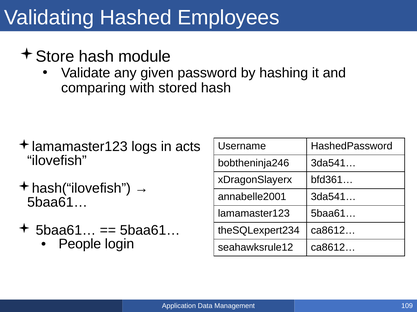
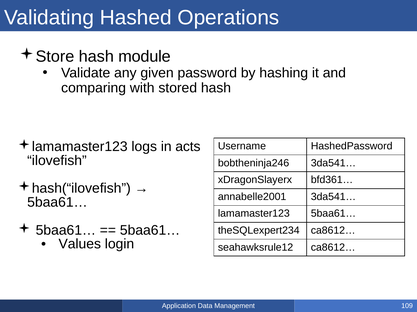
Employees: Employees -> Operations (228, 18)
People: People -> Values (80, 245)
